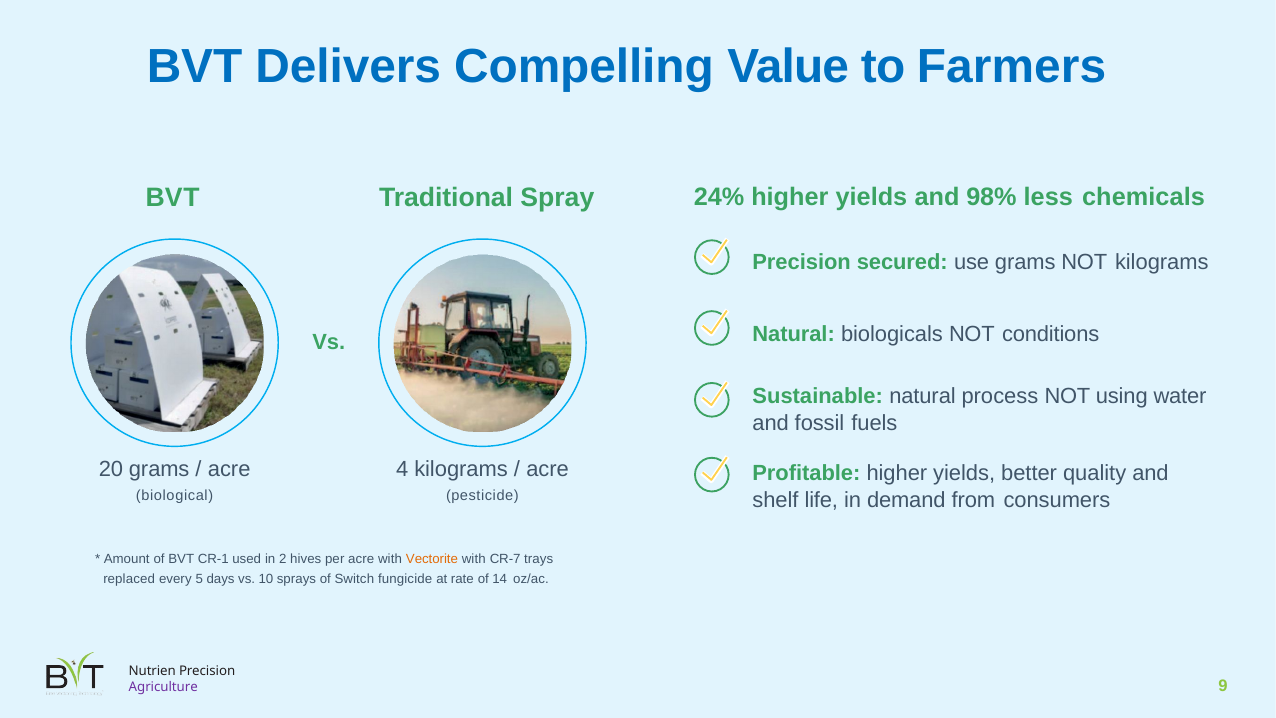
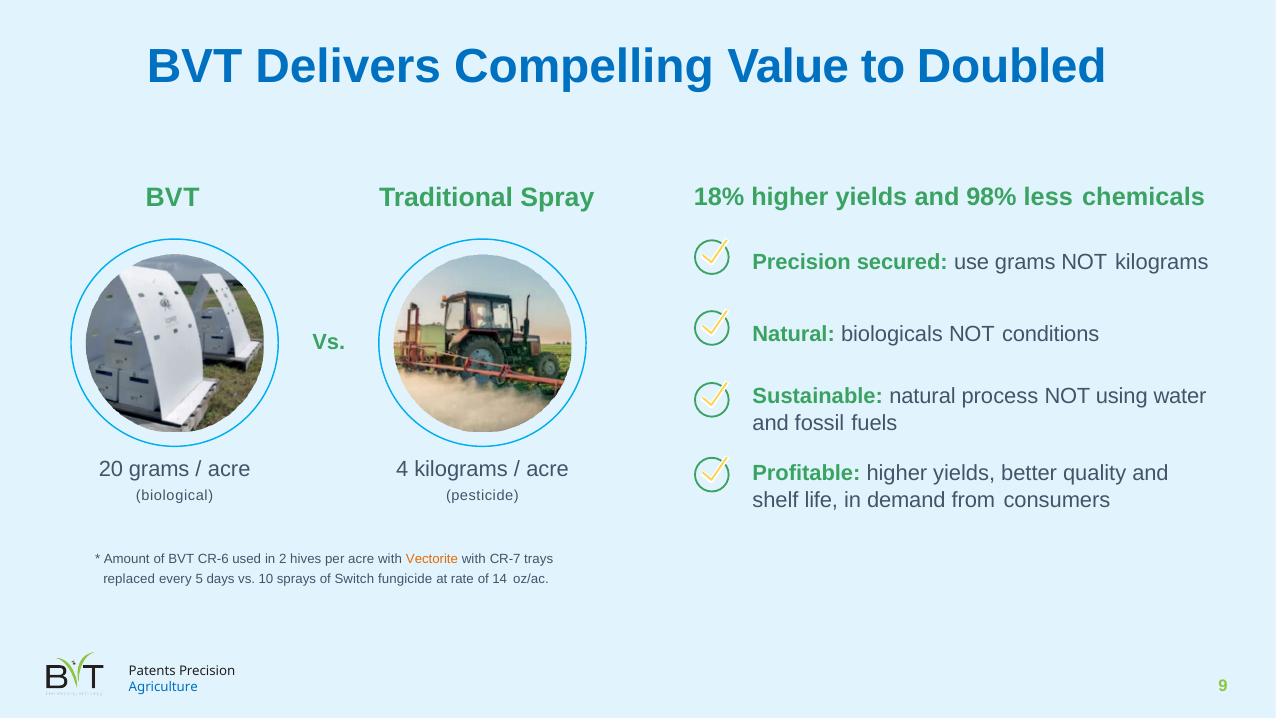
Farmers: Farmers -> Doubled (1012, 67)
24%: 24% -> 18% (719, 197)
CR-1: CR-1 -> CR-6 (213, 559)
Nutrien: Nutrien -> Patents (152, 671)
Agriculture colour: purple -> blue (163, 687)
